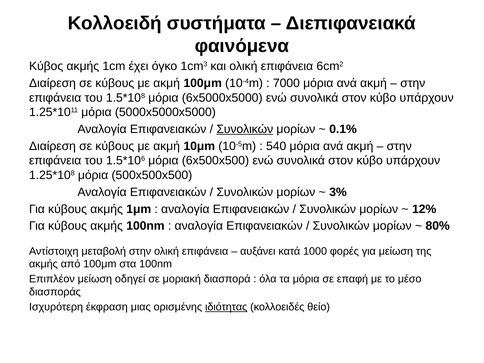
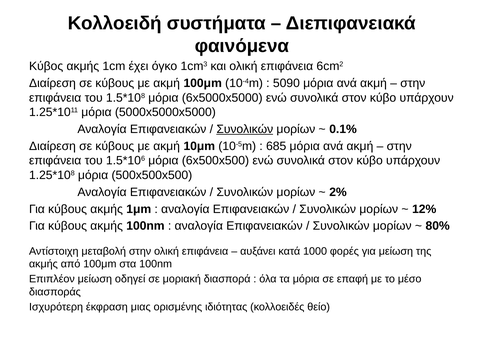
7000: 7000 -> 5090 (286, 83)
540: 540 -> 685 (276, 146)
3%: 3% -> 2% (338, 192)
ιδιότητας underline: present -> none (226, 307)
